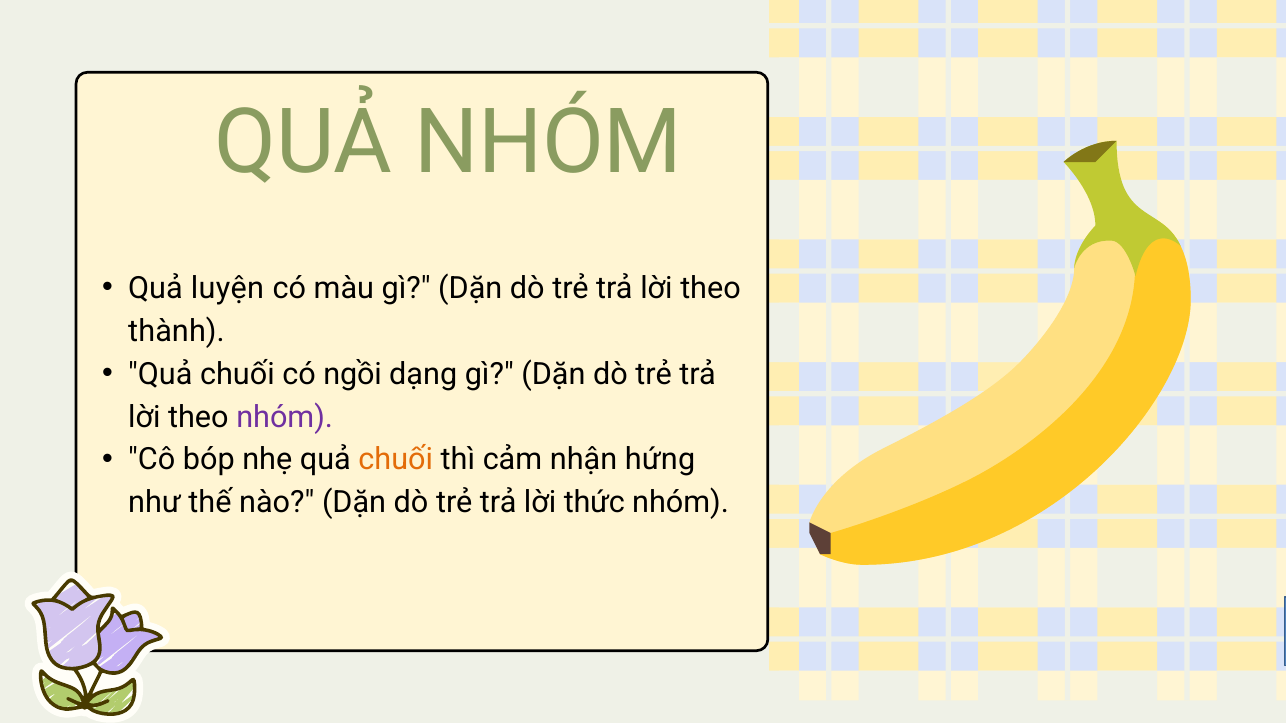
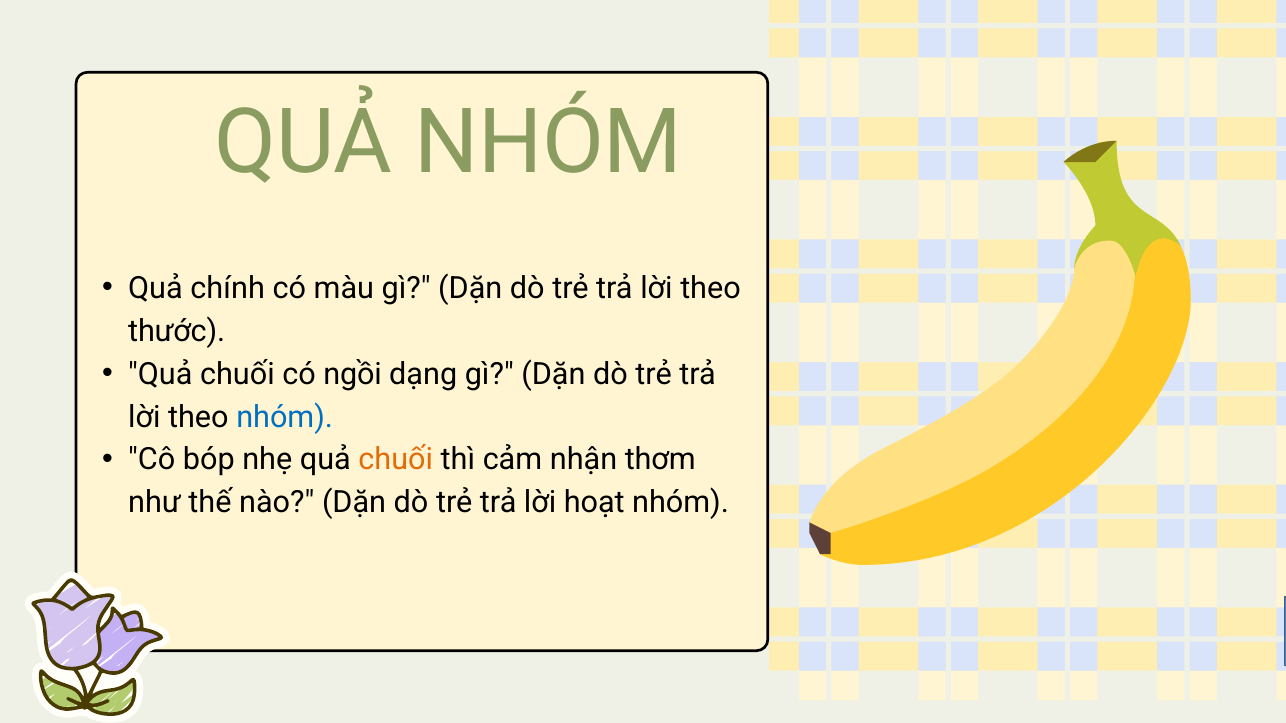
luyện: luyện -> chính (228, 288)
thành: thành -> thước (177, 331)
nhóm colour: purple -> blue (285, 417)
hứng: hứng -> thơm (660, 460)
thức: thức -> hoạt (594, 503)
